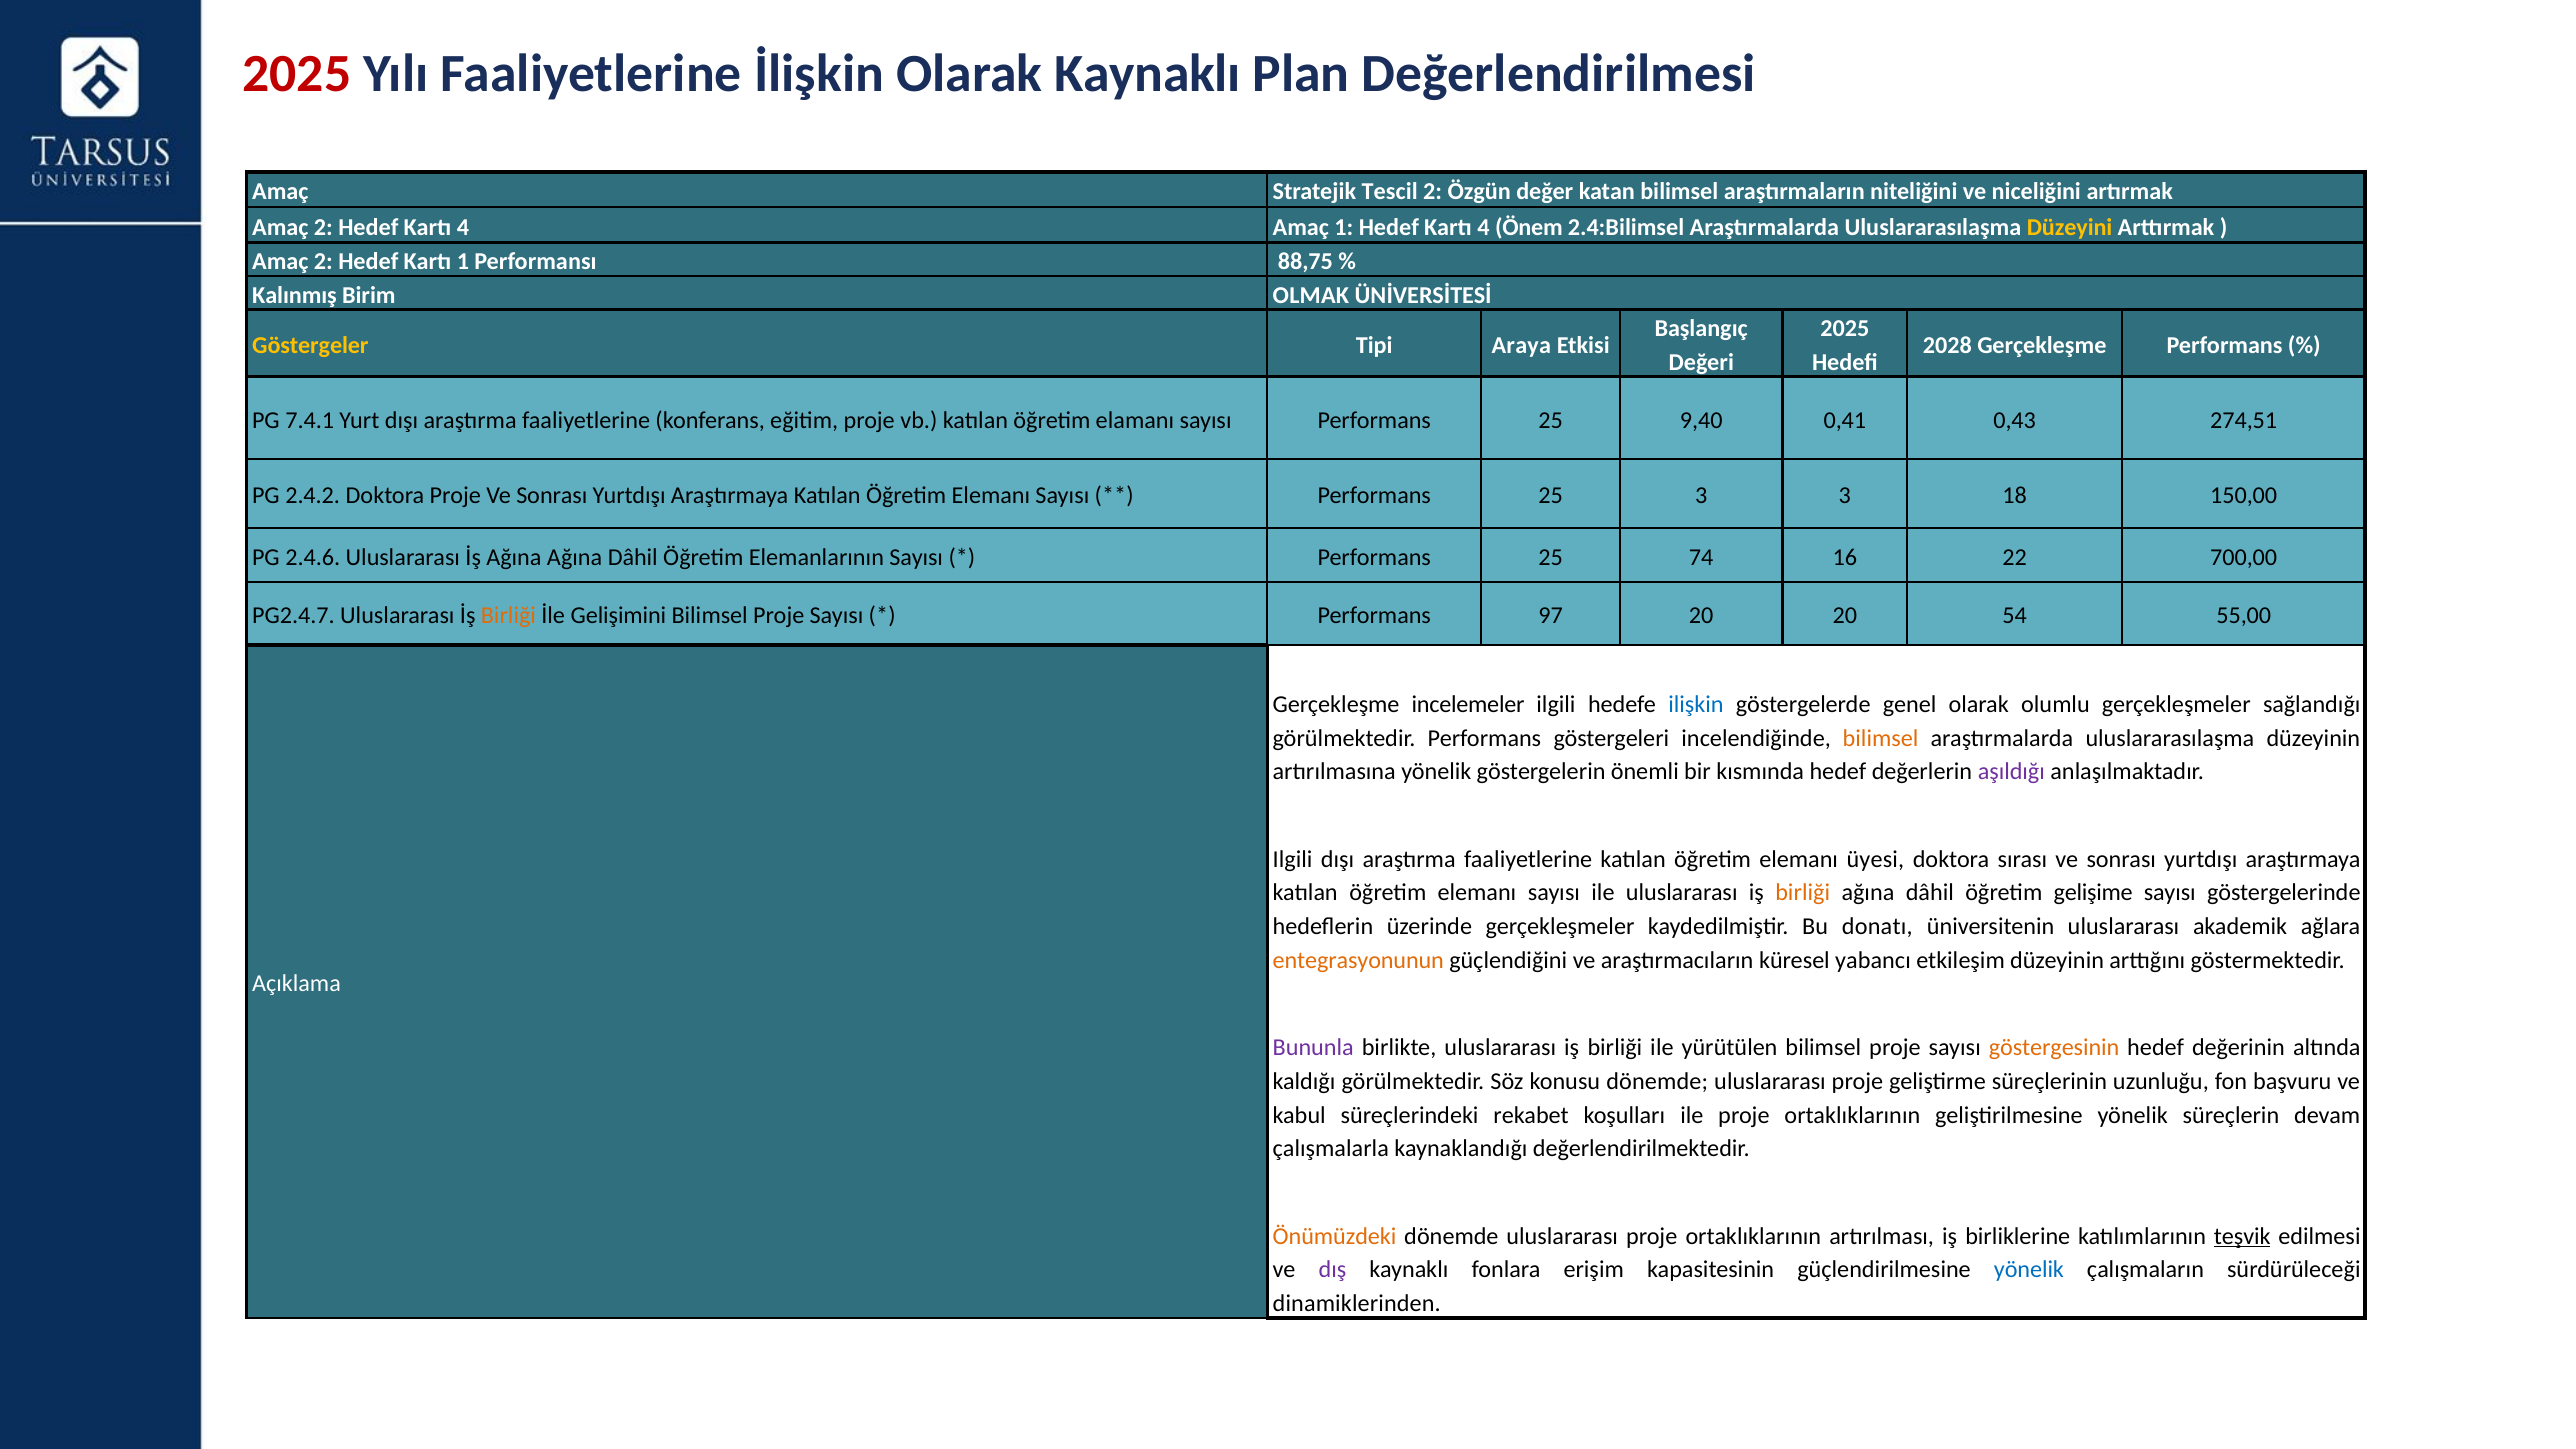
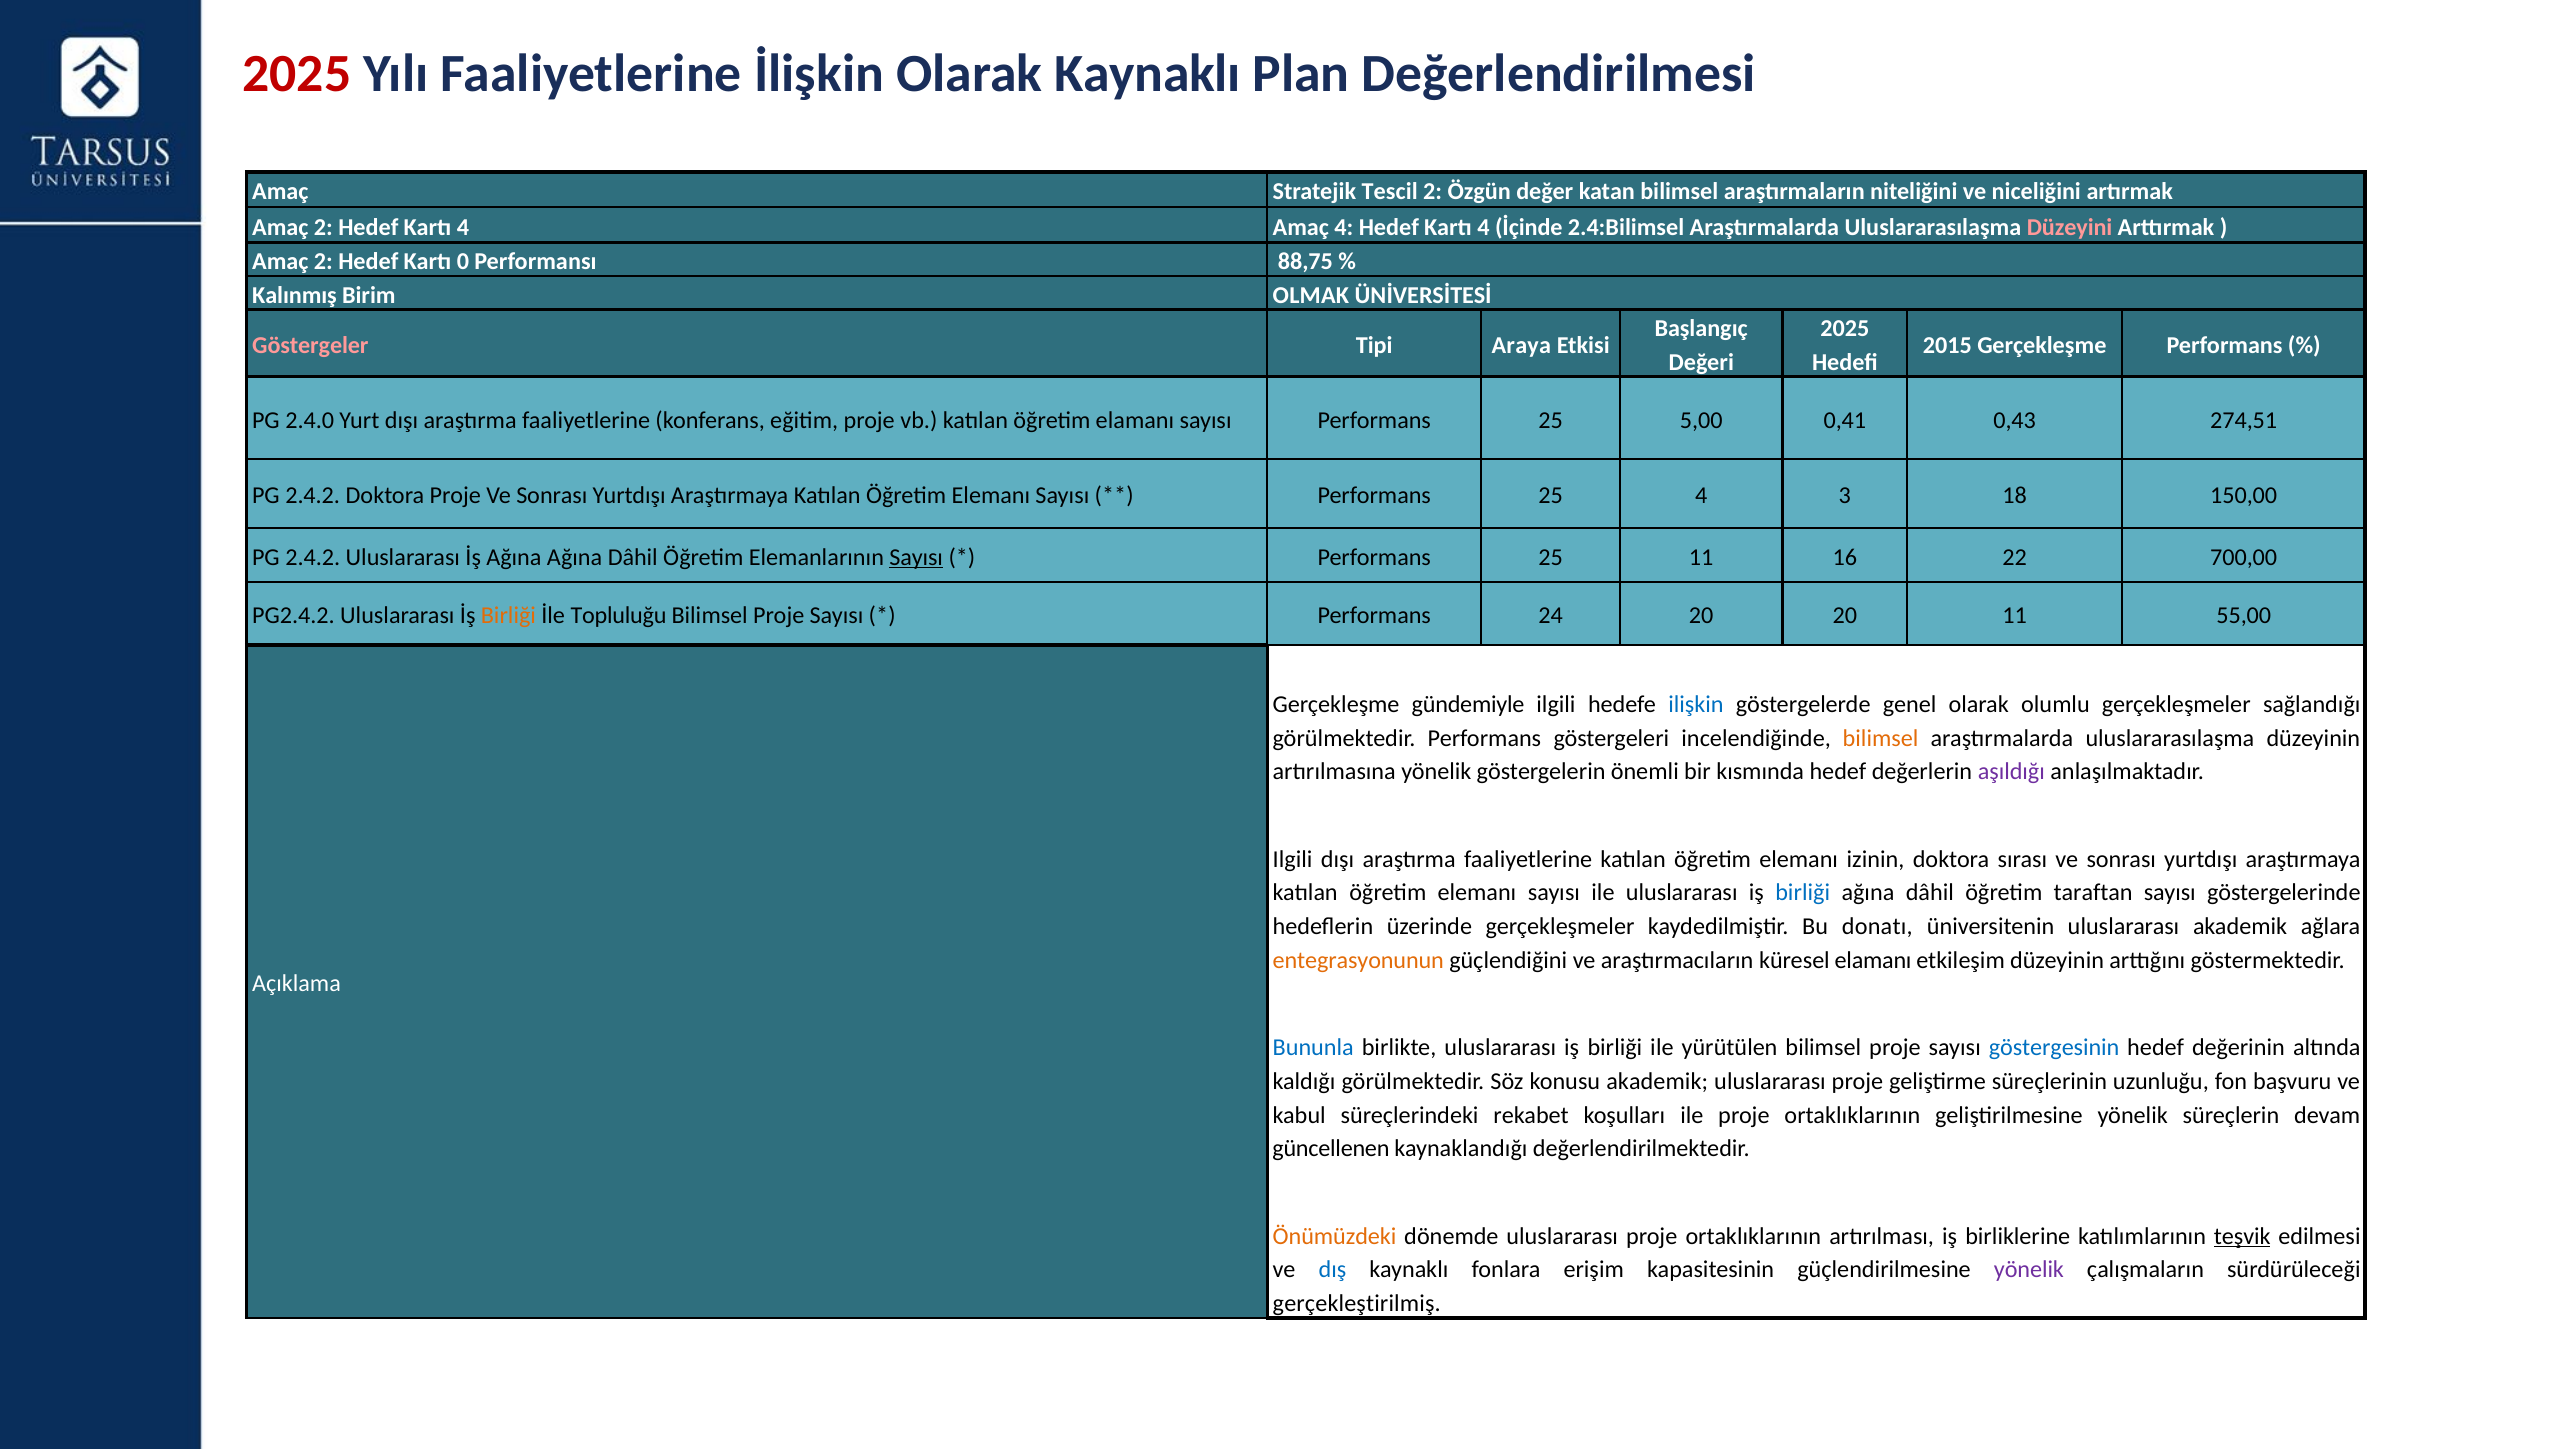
Amaç 1: 1 -> 4 (1344, 227)
Önem: Önem -> İçinde (1529, 227)
Düzeyini colour: yellow -> pink (2070, 227)
Kartı 1: 1 -> 0 (463, 262)
Göstergeler colour: yellow -> pink (310, 345)
2028: 2028 -> 2015 (1947, 345)
7.4.1: 7.4.1 -> 2.4.0 (310, 420)
9,40: 9,40 -> 5,00 (1701, 420)
25 3: 3 -> 4 (1701, 496)
2.4.6: 2.4.6 -> 2.4.2 (313, 557)
Sayısı underline: none -> present (916, 557)
25 74: 74 -> 11 (1701, 557)
PG2.4.7: PG2.4.7 -> PG2.4.2 (293, 616)
Gelişimini: Gelişimini -> Topluluğu (619, 616)
97: 97 -> 24 (1551, 616)
20 54: 54 -> 11 (2015, 616)
incelemeler: incelemeler -> gündemiyle (1468, 704)
üyesi: üyesi -> izinin (1876, 859)
birliği colour: orange -> blue (1803, 893)
gelişime: gelişime -> taraftan (2093, 893)
küresel yabancı: yabancı -> elamanı (1873, 960)
Bununla colour: purple -> blue (1313, 1048)
göstergesinin colour: orange -> blue (2054, 1048)
konusu dönemde: dönemde -> akademik (1657, 1081)
çalışmalarla: çalışmalarla -> güncellenen (1331, 1149)
dış colour: purple -> blue (1332, 1270)
yönelik colour: blue -> purple (2029, 1270)
dinamiklerinden: dinamiklerinden -> gerçekleştirilmiş (1357, 1304)
